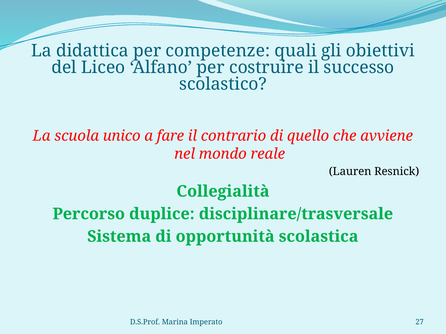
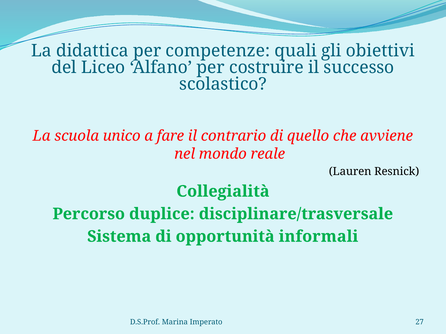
scolastica: scolastica -> informali (319, 237)
